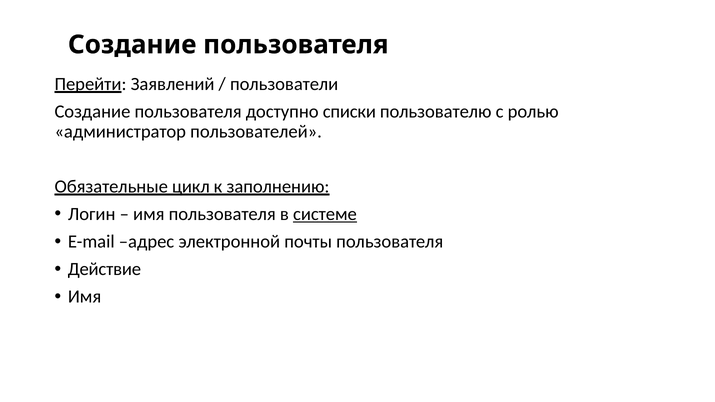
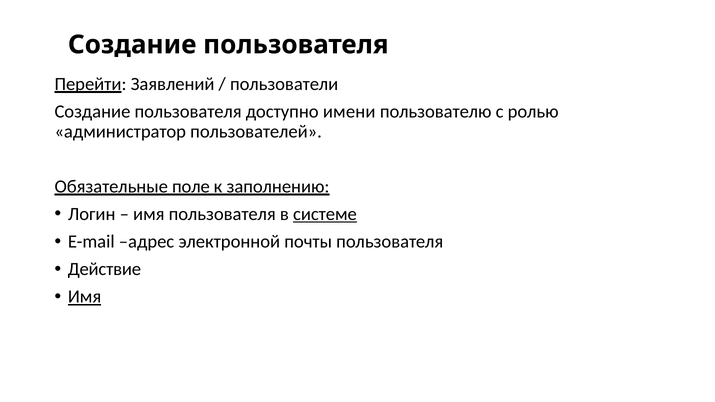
списки: списки -> имени (349, 111)
цикл: цикл -> поле (191, 187)
Имя underline: none -> present (85, 297)
